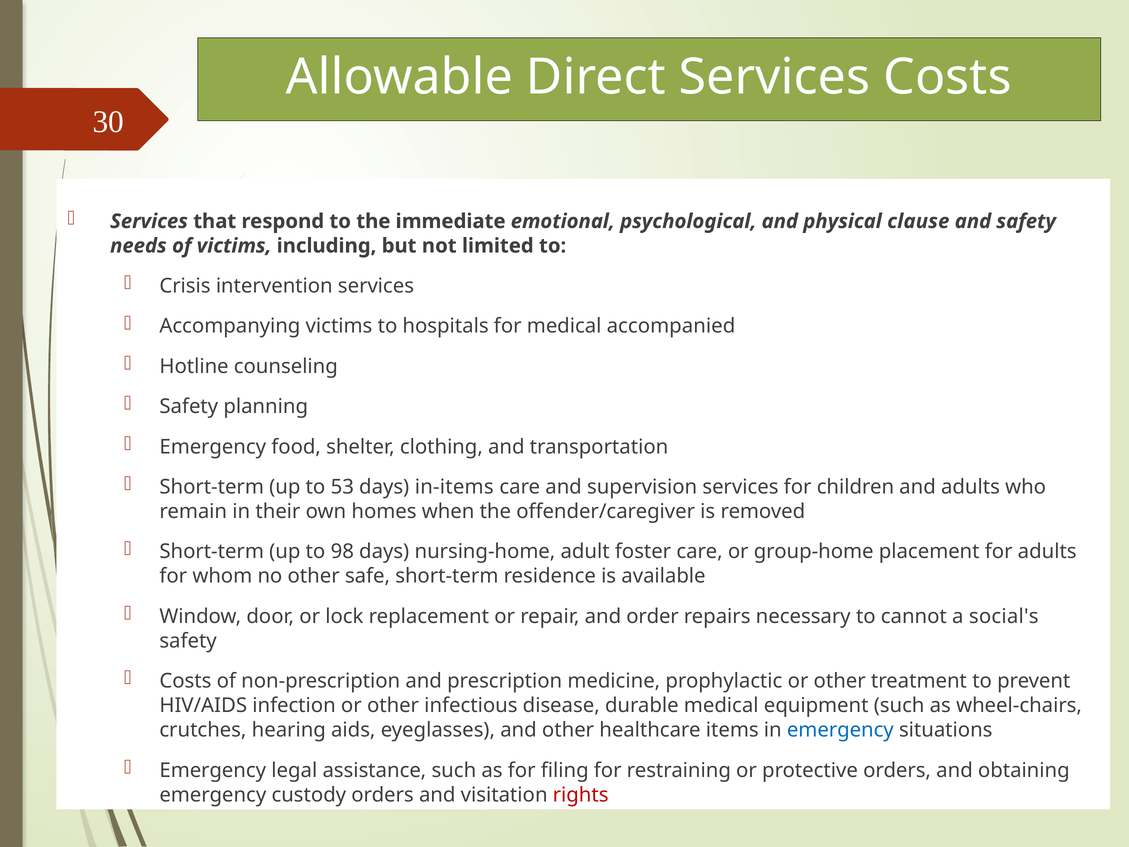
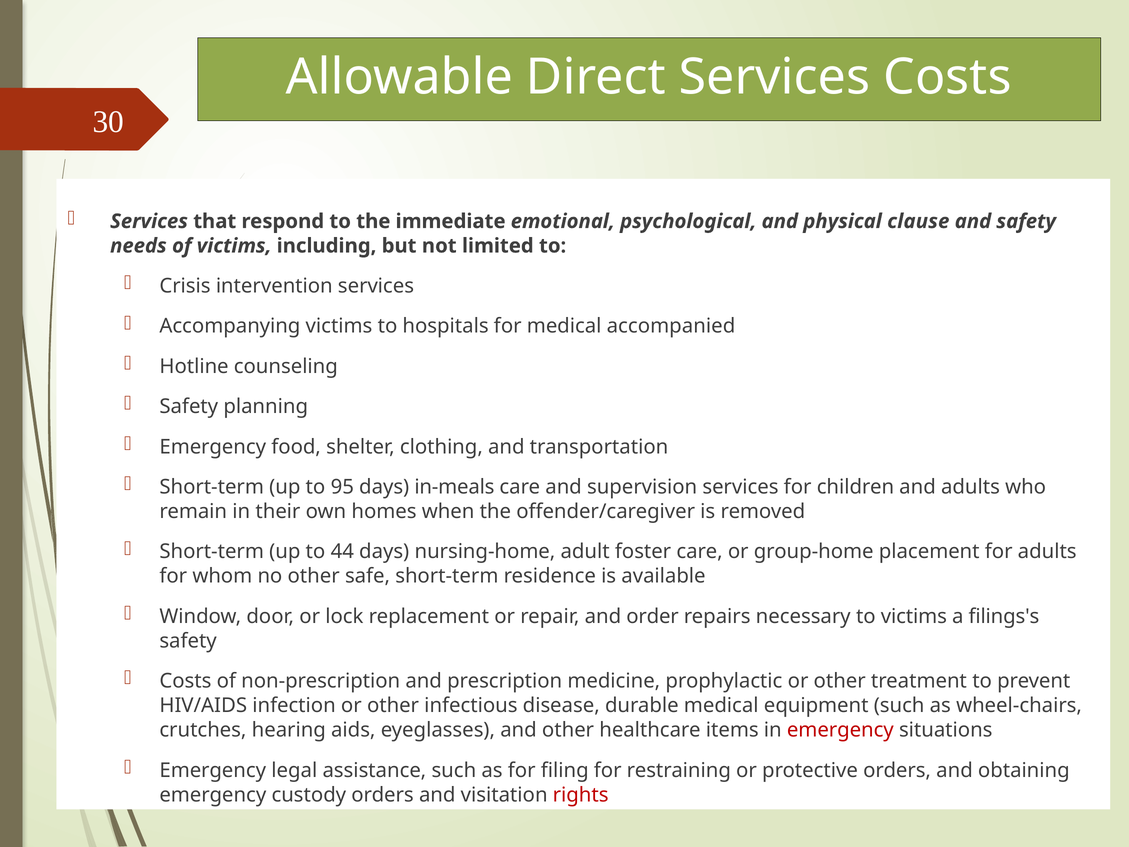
53: 53 -> 95 (342, 487)
in-items: in-items -> in-meals (454, 487)
98: 98 -> 44 (342, 552)
to cannot: cannot -> victims (914, 616)
social's: social's -> filings's (1004, 616)
emergency colour: blue -> red (840, 730)
